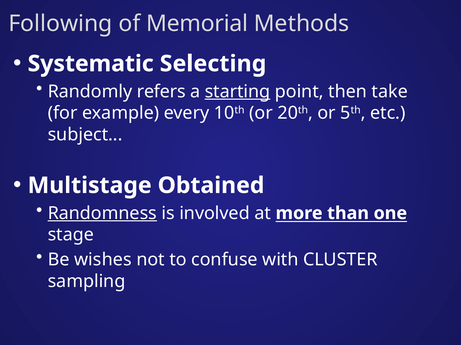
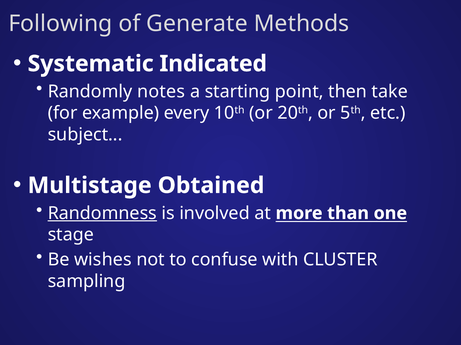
Memorial: Memorial -> Generate (197, 24)
Selecting: Selecting -> Indicated (213, 64)
refers: refers -> notes (161, 92)
starting underline: present -> none (237, 92)
